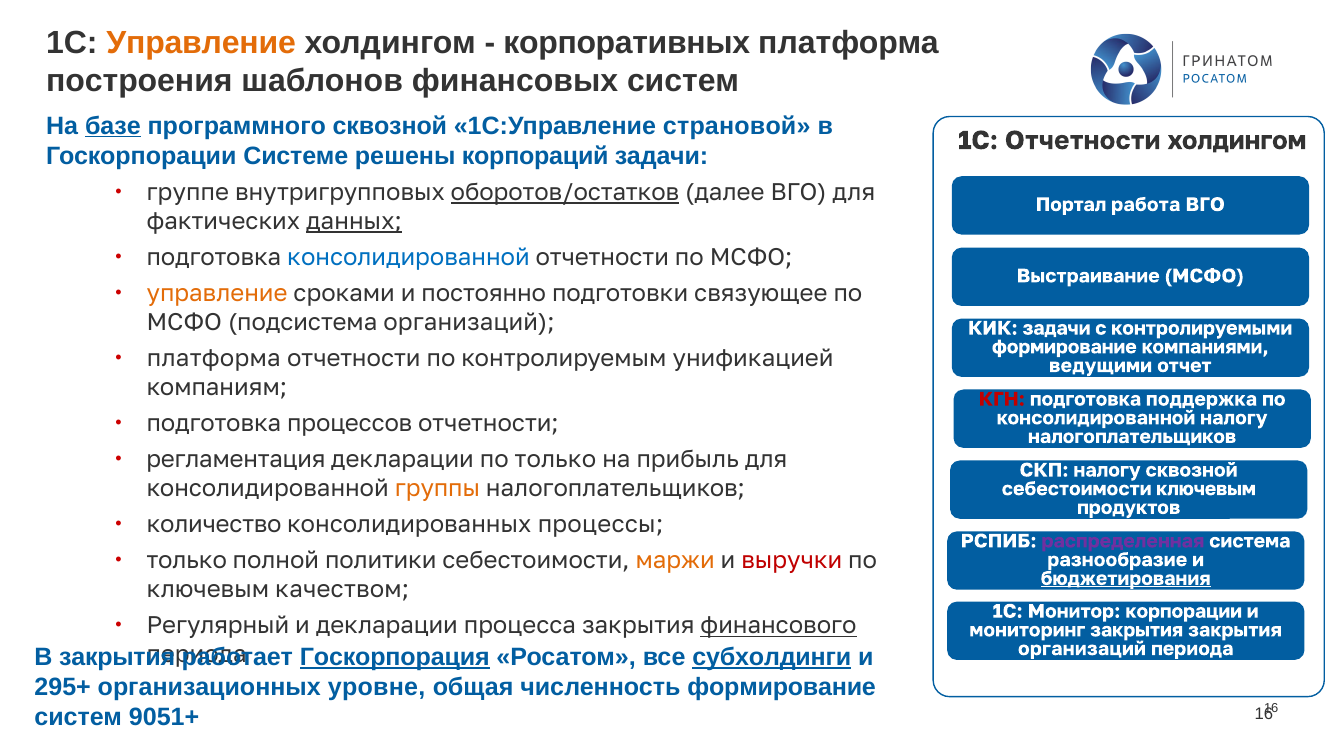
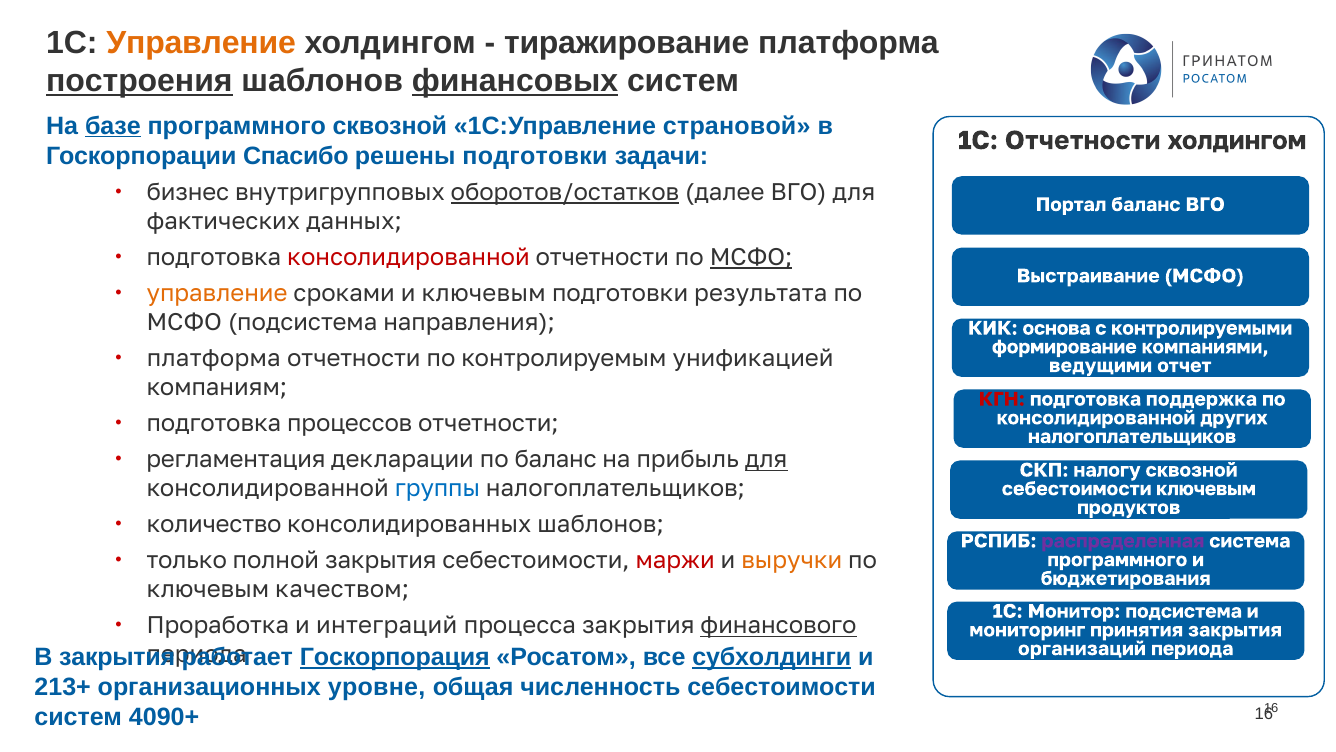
корпоративных: корпоративных -> тиражирование (627, 43)
построения underline: none -> present (139, 81)
финансовых underline: none -> present (515, 81)
Системе: Системе -> Спасибо (296, 156)
решены корпораций: корпораций -> подготовки (535, 156)
группе: группе -> бизнес (188, 192)
Портал работа: работа -> баланс (1146, 204)
данных underline: present -> none (354, 221)
консолидированной colour: blue -> red (408, 257)
МСФО underline: none -> present (751, 257)
и постоянно: постоянно -> ключевым (484, 294)
связующее: связующее -> результата (761, 294)
подсистема организаций: организаций -> направления (469, 322)
КИК задачи: задачи -> основа (1057, 328)
консолидированной налогу: налогу -> других (1234, 418)
по только: только -> баланс (556, 460)
для underline: none -> present (766, 460)
группы colour: orange -> blue (437, 488)
консолидированных процессы: процессы -> шаблонов (601, 525)
разнообразие: разнообразие -> программного (1117, 559)
полной политики: политики -> закрытия (381, 561)
маржи colour: orange -> red (675, 561)
выручки colour: red -> orange (792, 561)
бюджетирования underline: present -> none (1126, 578)
Монитор корпорации: корпорации -> подсистема (1184, 611)
Регулярный: Регулярный -> Проработка (218, 626)
и декларации: декларации -> интеграций (387, 626)
мониторинг закрытия: закрытия -> принятия (1137, 630)
295+: 295+ -> 213+ (63, 687)
численность формирование: формирование -> себестоимости (782, 687)
9051+: 9051+ -> 4090+ (164, 717)
